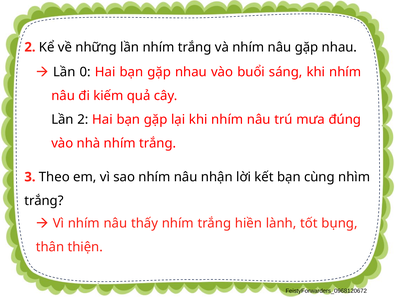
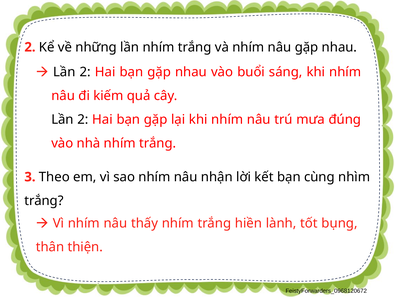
0: 0 -> 2 (85, 72)
